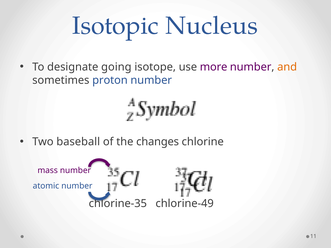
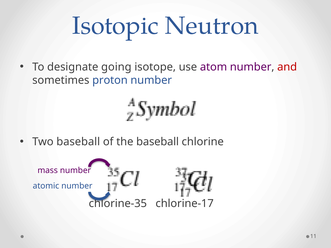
Nucleus: Nucleus -> Neutron (212, 26)
more: more -> atom (214, 67)
and colour: orange -> red (287, 67)
the changes: changes -> baseball (158, 142)
chlorine-49: chlorine-49 -> chlorine-17 (185, 204)
